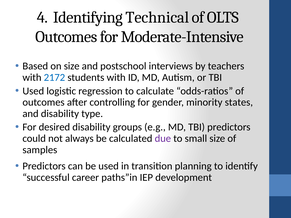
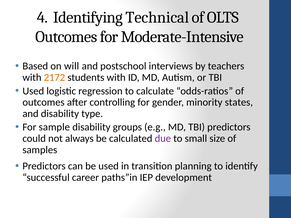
on size: size -> will (72, 66)
2172 colour: blue -> orange (54, 78)
desired: desired -> sample (54, 127)
